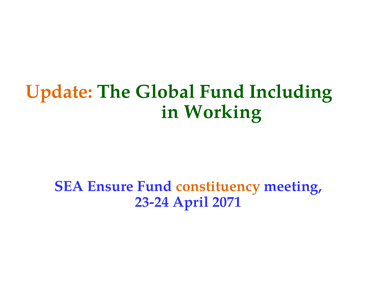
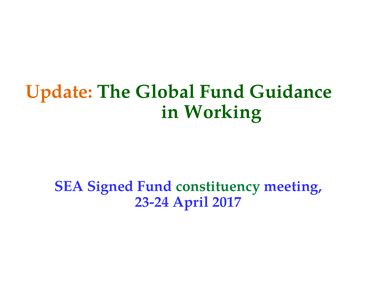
Including: Including -> Guidance (291, 92)
Ensure: Ensure -> Signed (110, 186)
constituency colour: orange -> green (218, 186)
2071: 2071 -> 2017 (227, 202)
